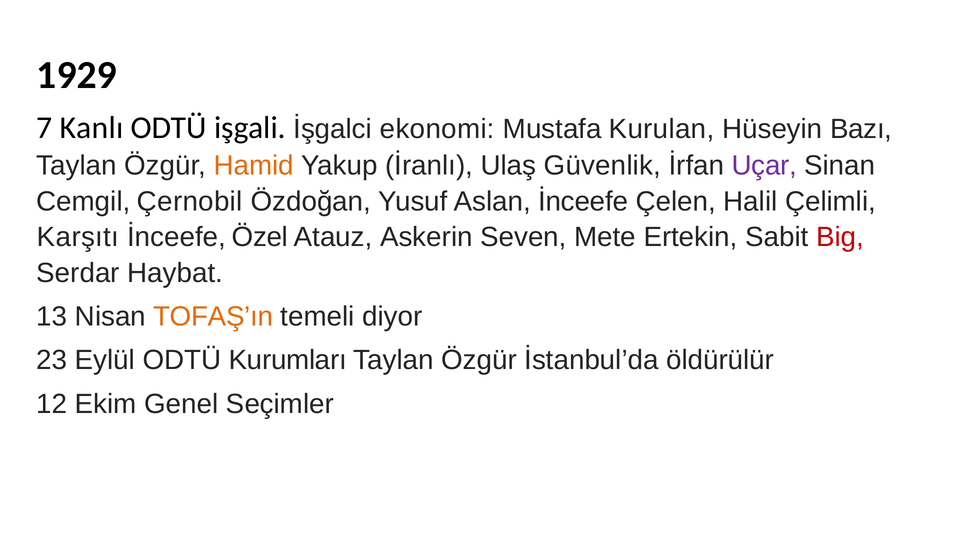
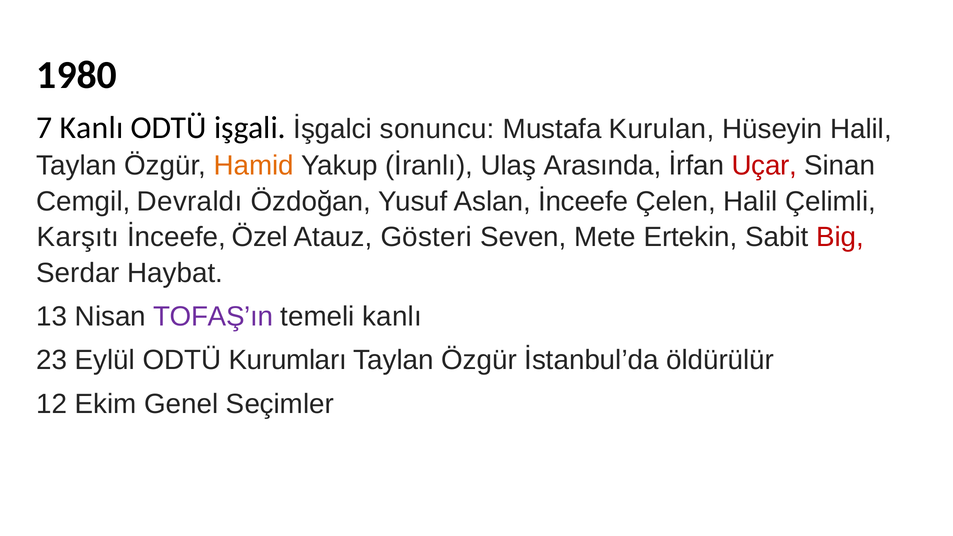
1929: 1929 -> 1980 (77, 75)
ekonomi: ekonomi -> sonuncu (437, 129)
Hüseyin Bazı: Bazı -> Halil (861, 129)
Güvenlik: Güvenlik -> Arasında (603, 166)
Uçar colour: purple -> red (764, 166)
Çernobil: Çernobil -> Devraldı (190, 202)
Askerin: Askerin -> Gösteri (426, 237)
TOFAŞ’ın colour: orange -> purple (213, 317)
temeli diyor: diyor -> kanlı (392, 317)
